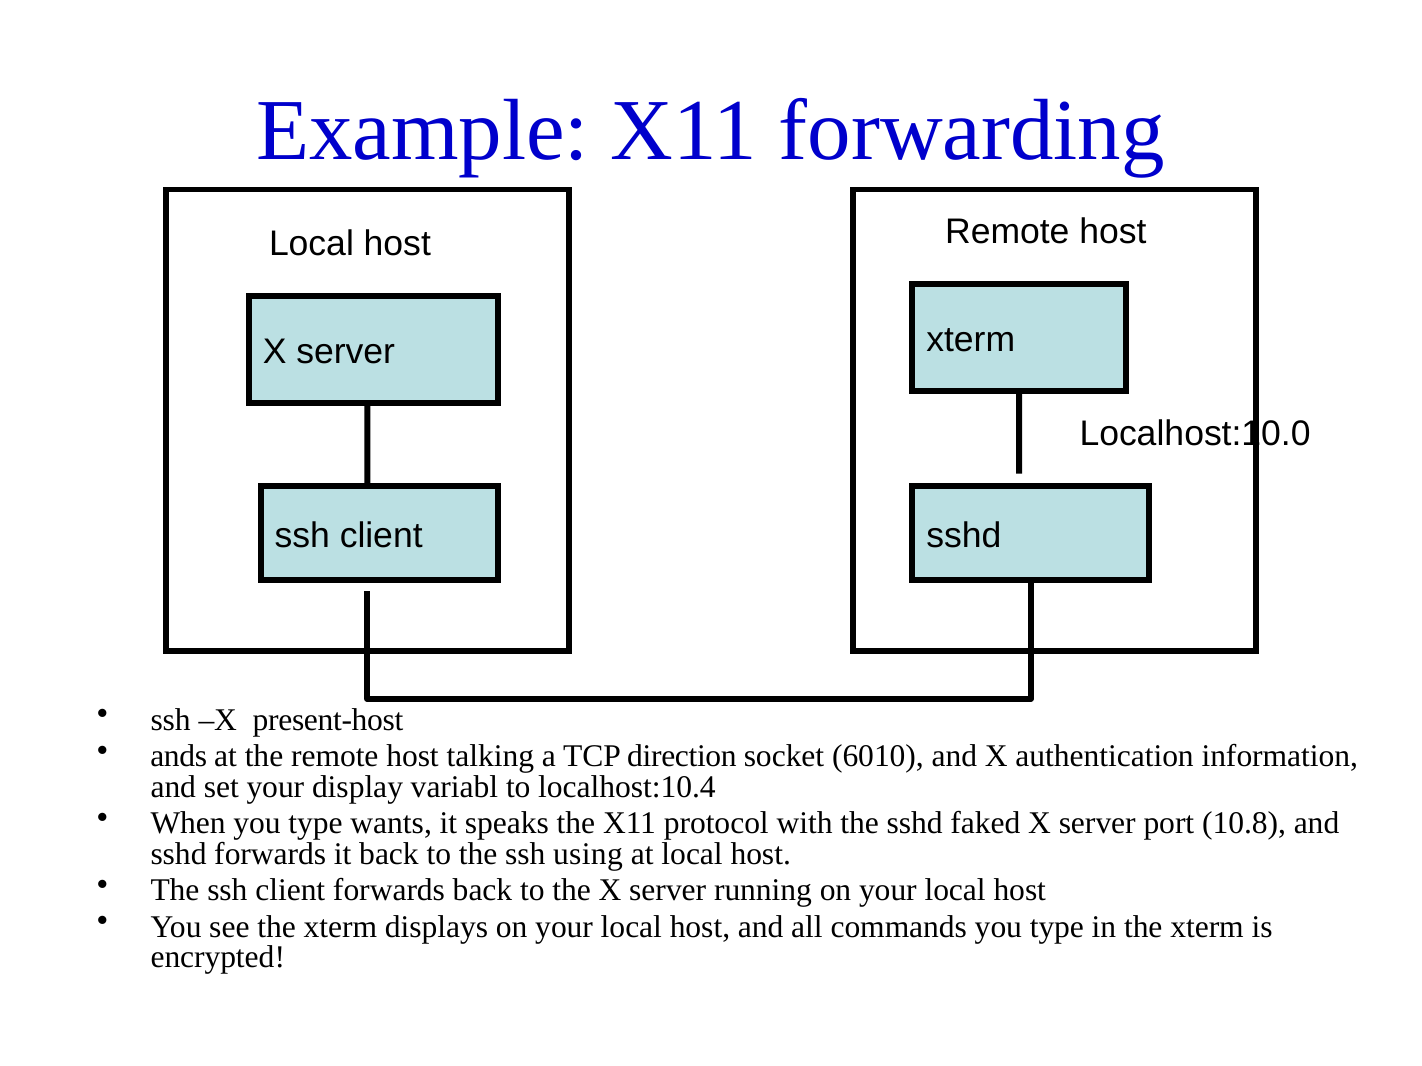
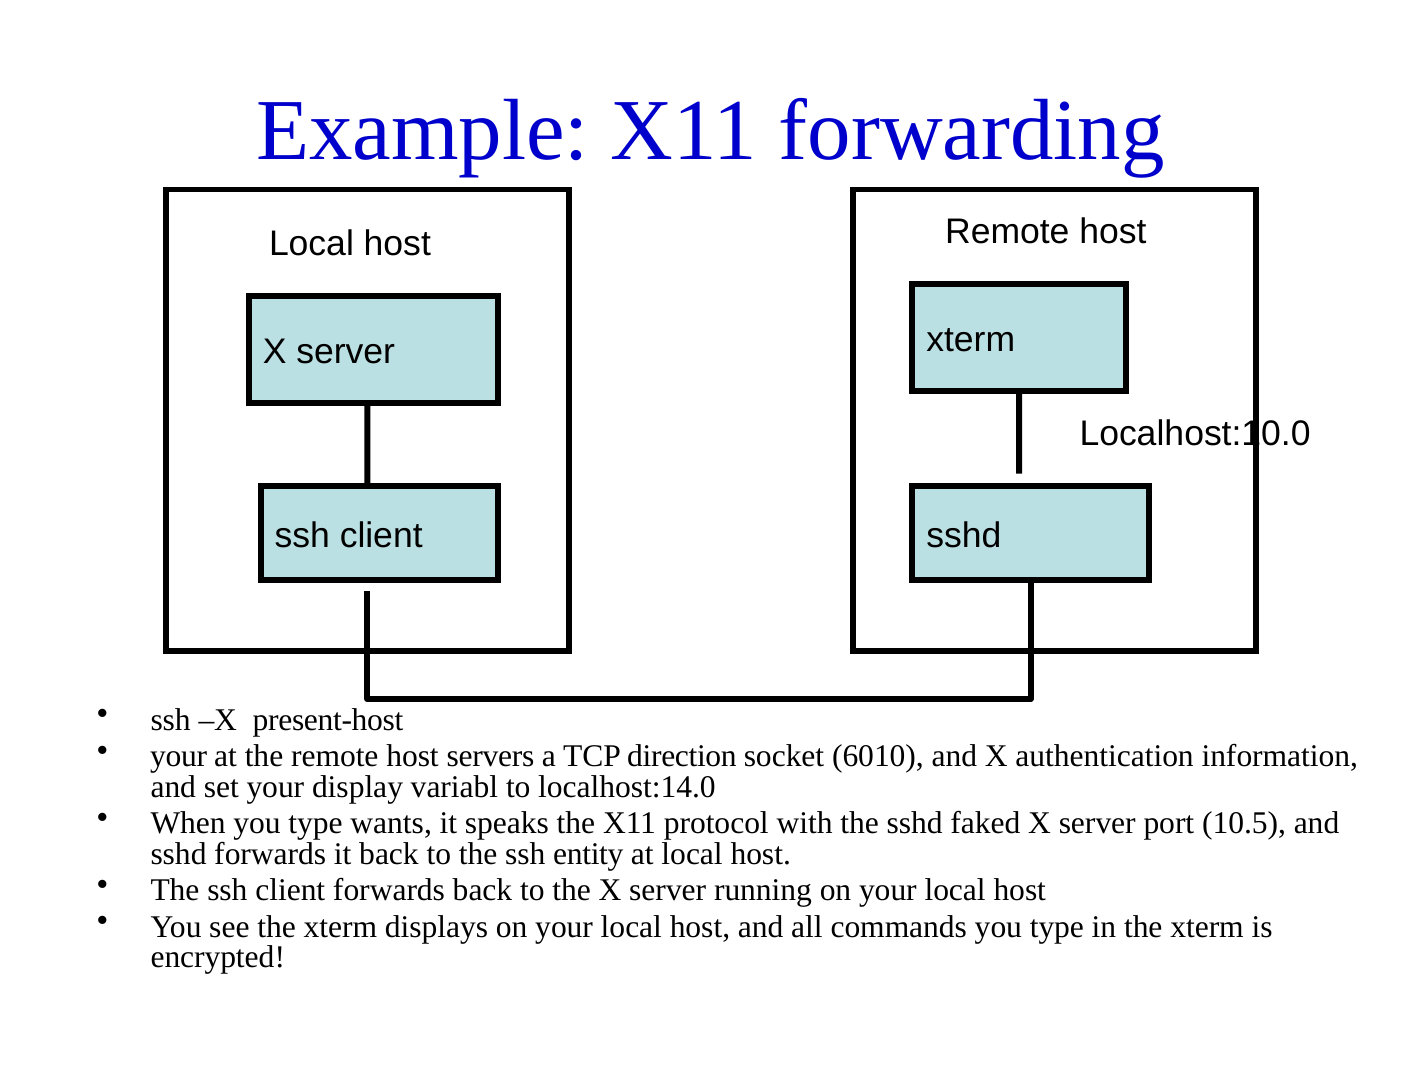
ands: ands -> your (179, 757)
talking: talking -> servers (491, 757)
localhost:10.4: localhost:10.4 -> localhost:14.0 (627, 787)
10.8: 10.8 -> 10.5 (1244, 824)
using: using -> entity (588, 854)
